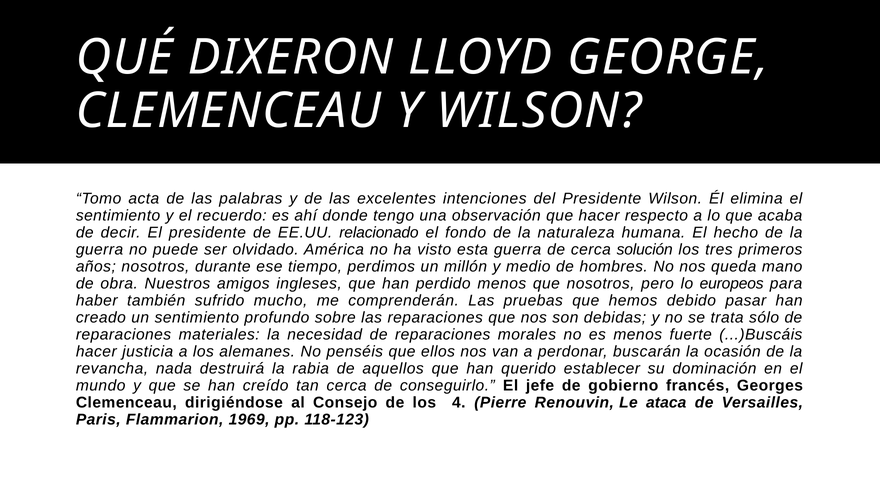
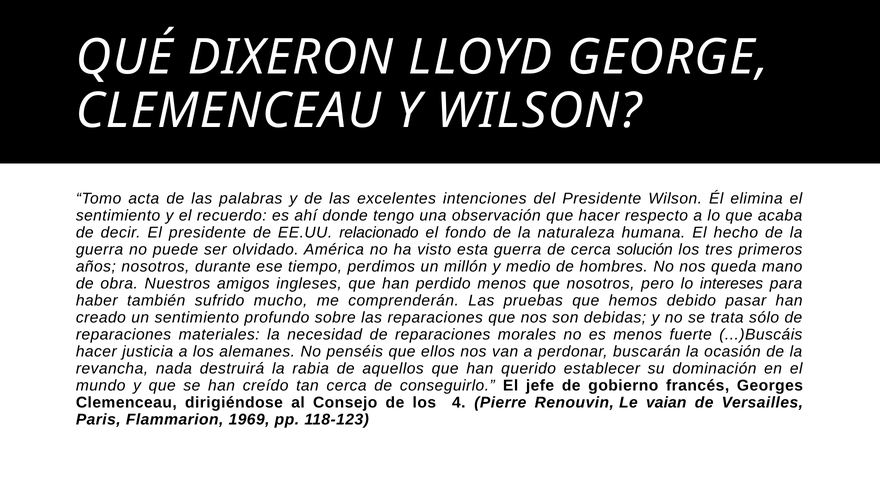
europeos: europeos -> intereses (732, 284)
ataca: ataca -> vaian (666, 403)
